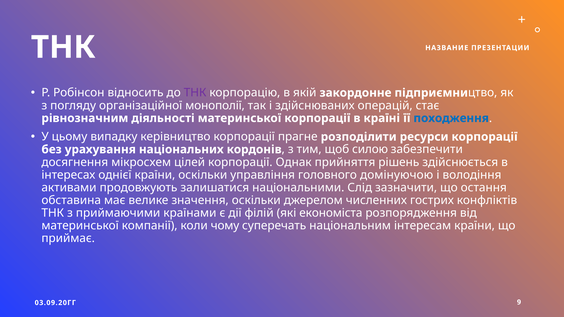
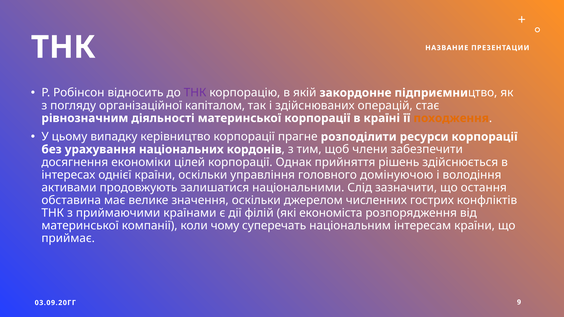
монополії: монополії -> капіталом (215, 106)
походження colour: blue -> orange (451, 118)
силою: силою -> члени (370, 150)
мікросхем: мікросхем -> економіки (141, 162)
